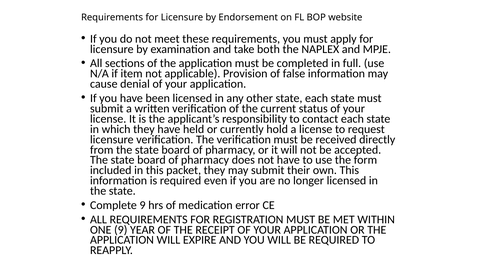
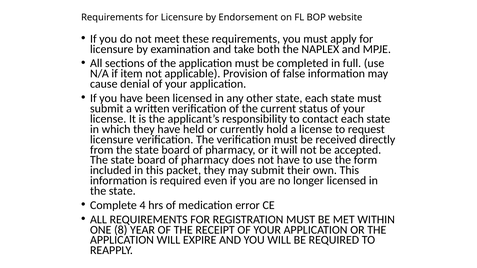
Complete 9: 9 -> 4 (143, 205)
ONE 9: 9 -> 8 (121, 230)
